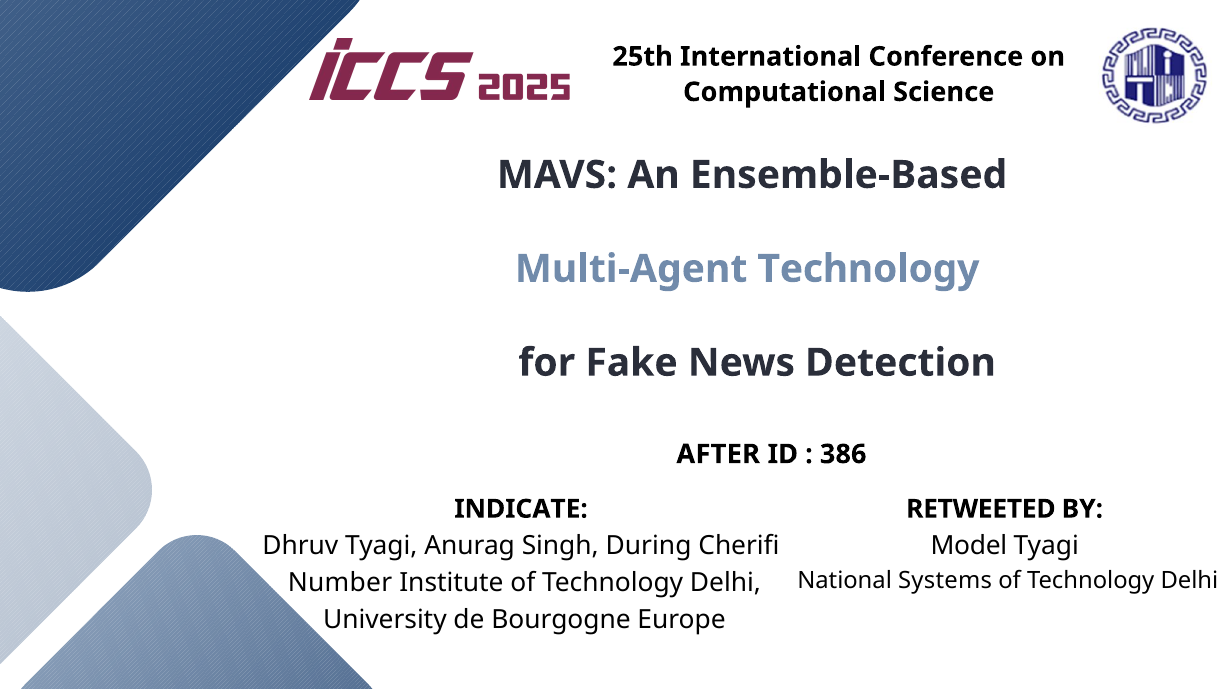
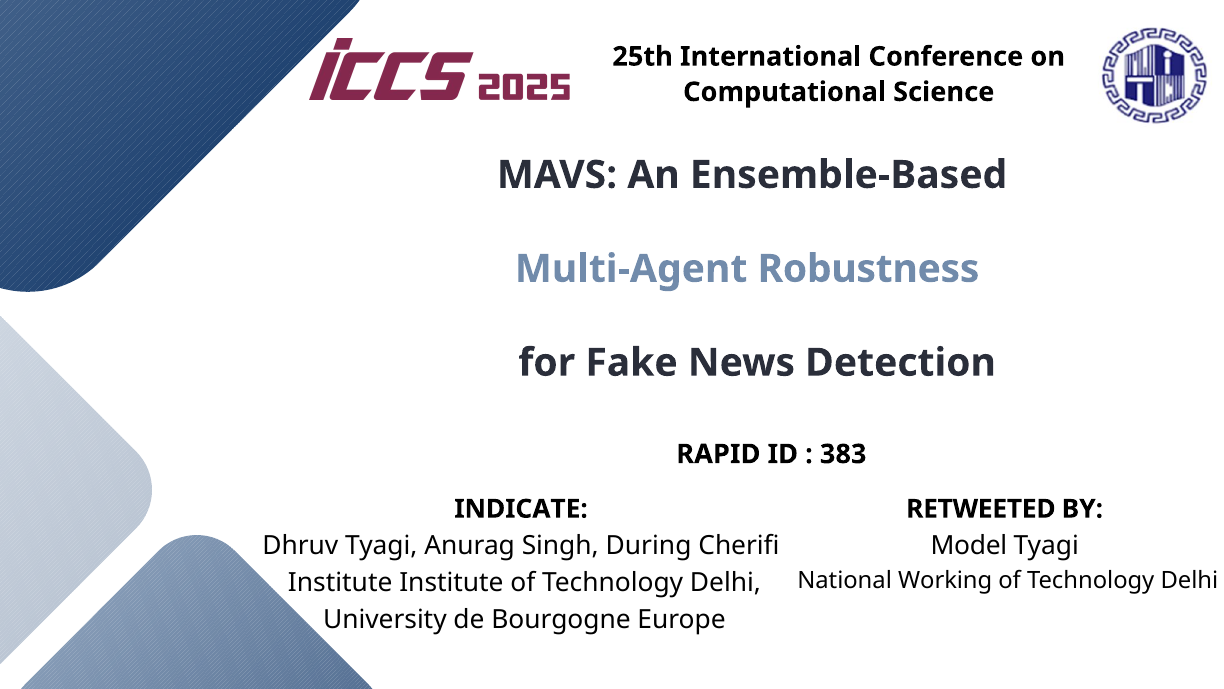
Multi-Agent Technology: Technology -> Robustness (868, 269)
AFTER: AFTER -> RAPID (718, 454)
386: 386 -> 383 (843, 454)
Systems: Systems -> Working (945, 580)
Number: Number -> Institute (340, 582)
